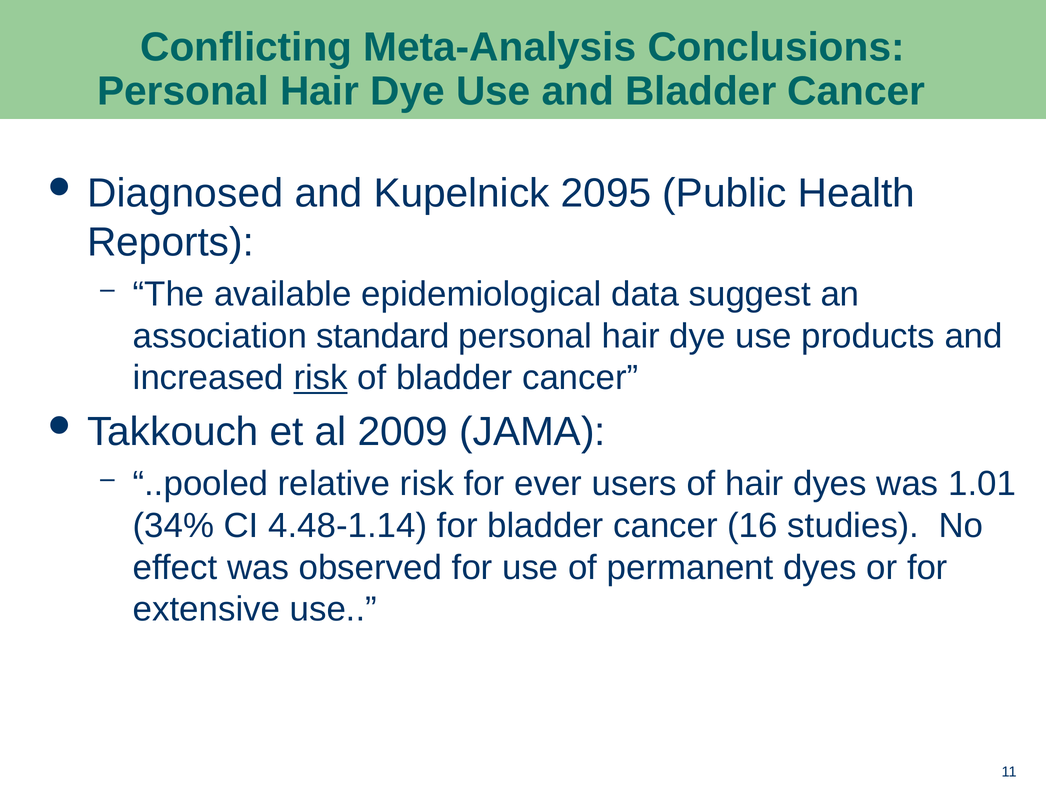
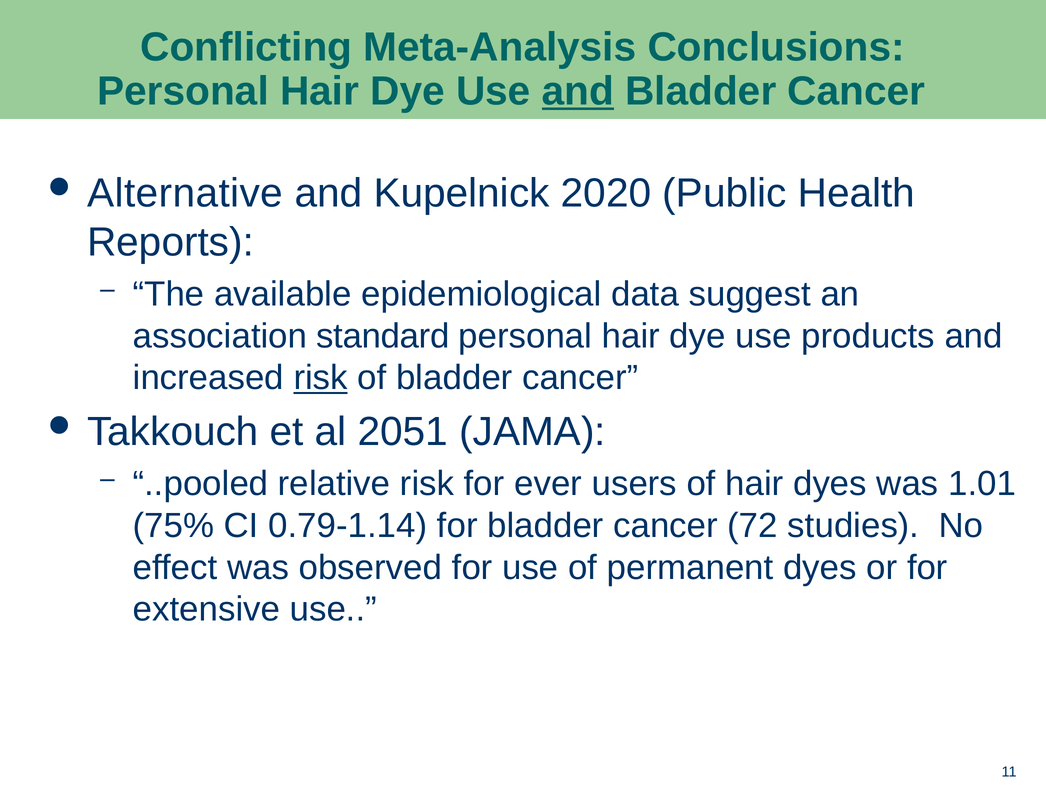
and underline: none -> present (578, 91)
Diagnosed: Diagnosed -> Alternative (185, 193)
2095: 2095 -> 2020 (606, 193)
2009: 2009 -> 2051 (403, 432)
34%: 34% -> 75% (174, 525)
4.48-1.14: 4.48-1.14 -> 0.79-1.14 (348, 525)
16: 16 -> 72 (753, 525)
